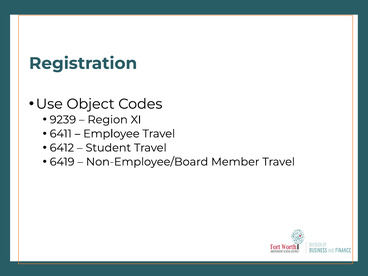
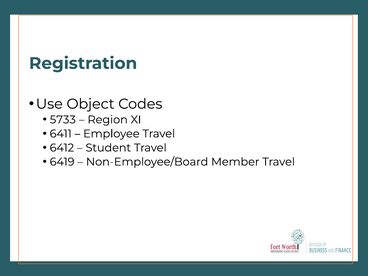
9239: 9239 -> 5733 (63, 120)
